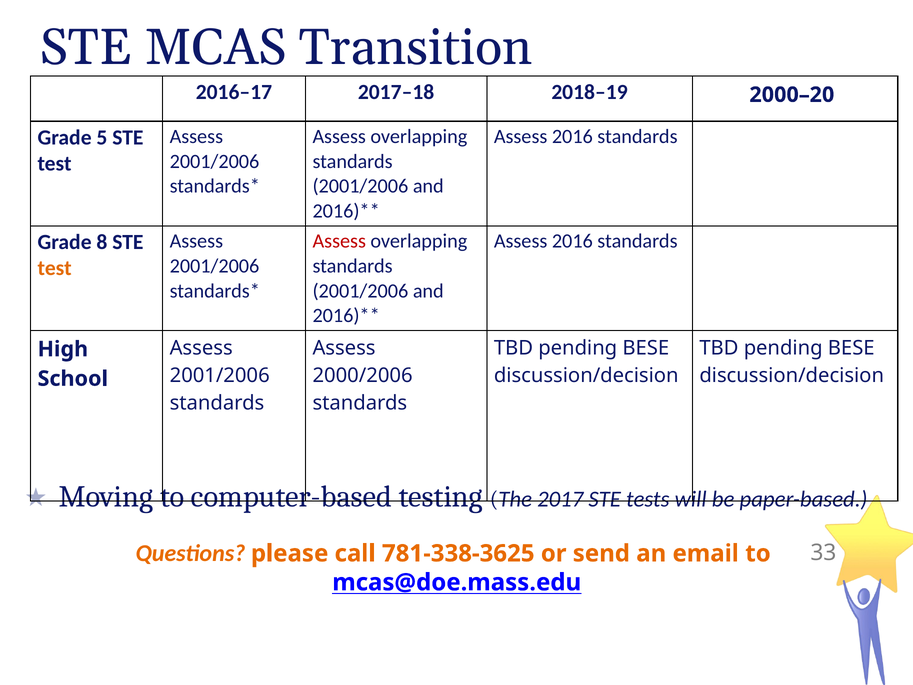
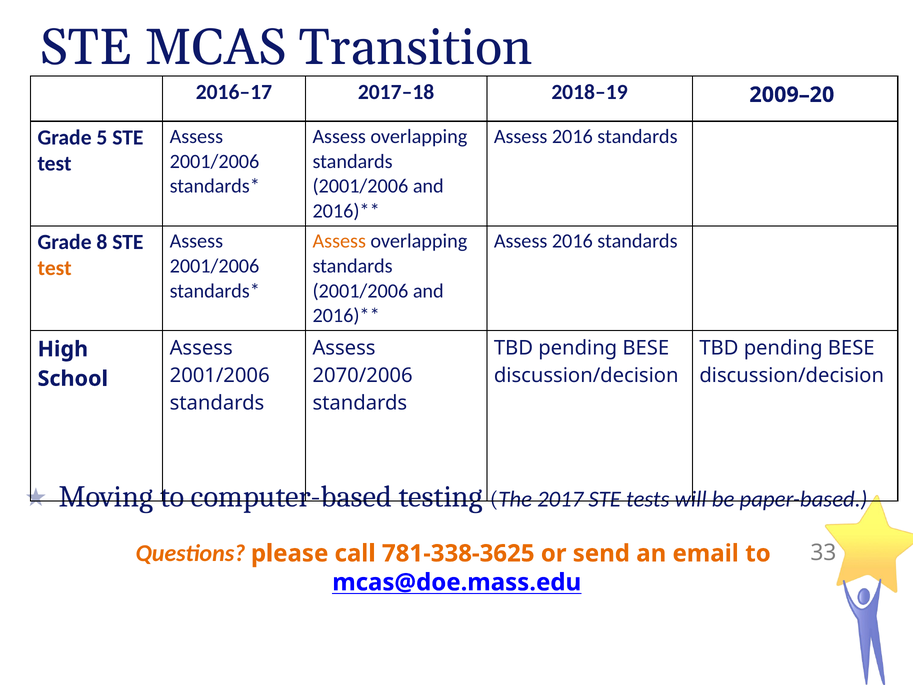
2000–20: 2000–20 -> 2009–20 (792, 95)
Assess colour: red -> orange (339, 241)
2000/2006: 2000/2006 -> 2070/2006 (363, 375)
